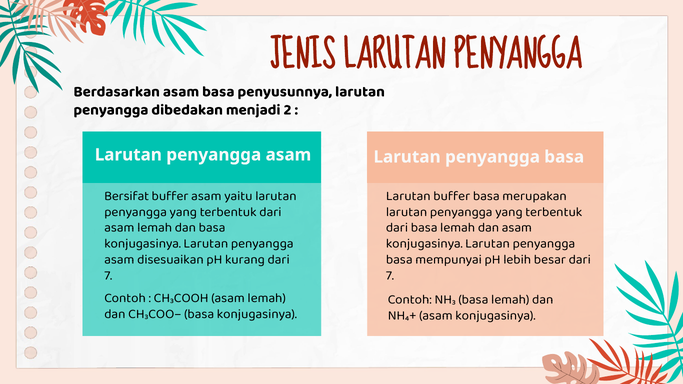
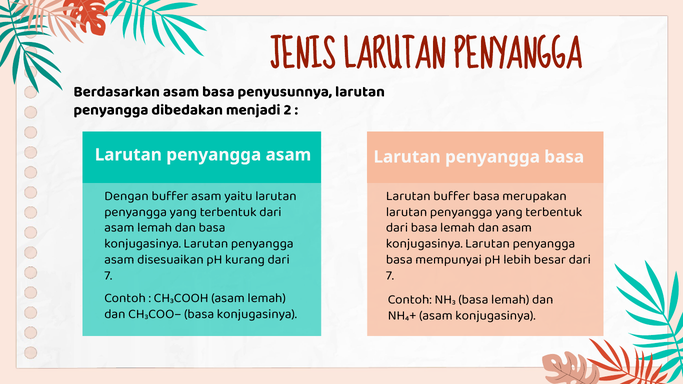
Bersifat: Bersifat -> Dengan (127, 196)
